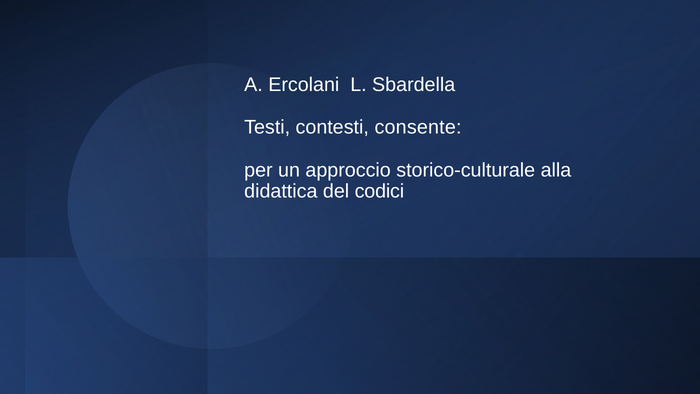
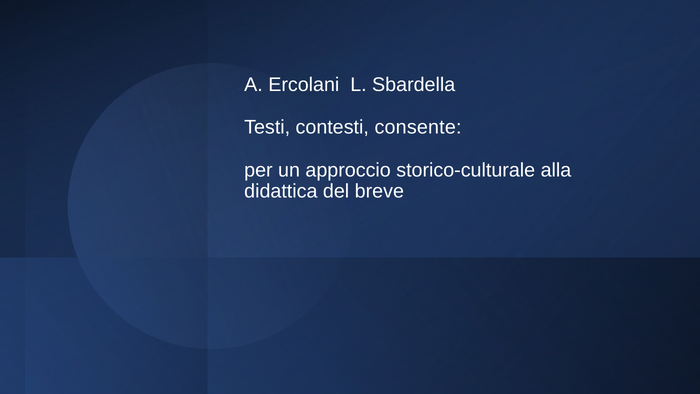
codici: codici -> breve (379, 191)
